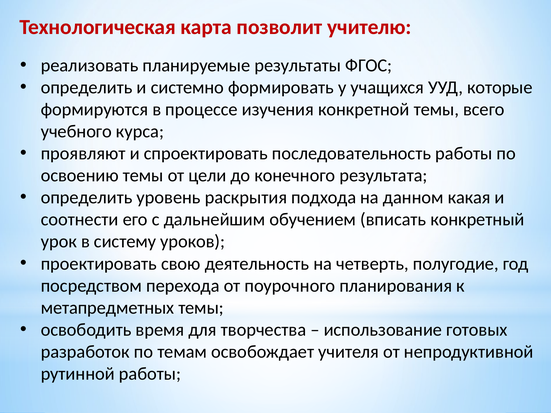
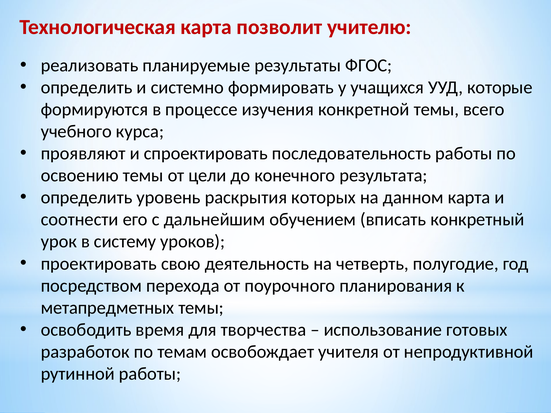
подхода: подхода -> которых (324, 198)
данном какая: какая -> карта (469, 198)
